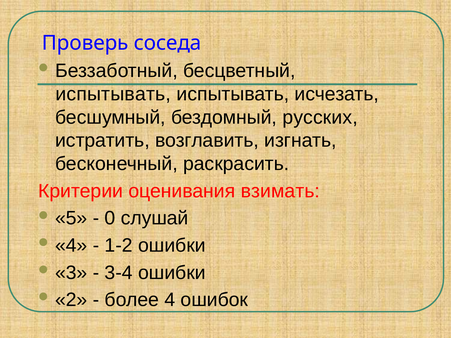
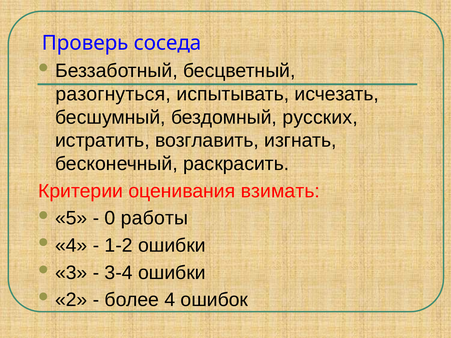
испытывать: испытывать -> разогнуться (113, 94)
слушай: слушай -> работы (154, 218)
